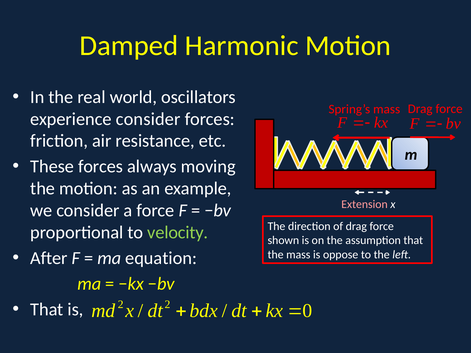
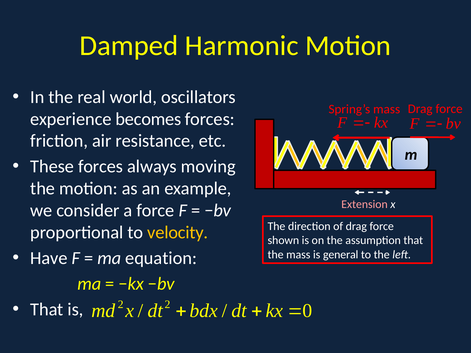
experience consider: consider -> becomes (148, 119)
velocity colour: light green -> yellow (178, 233)
After: After -> Have (49, 258)
oppose: oppose -> general (341, 255)
